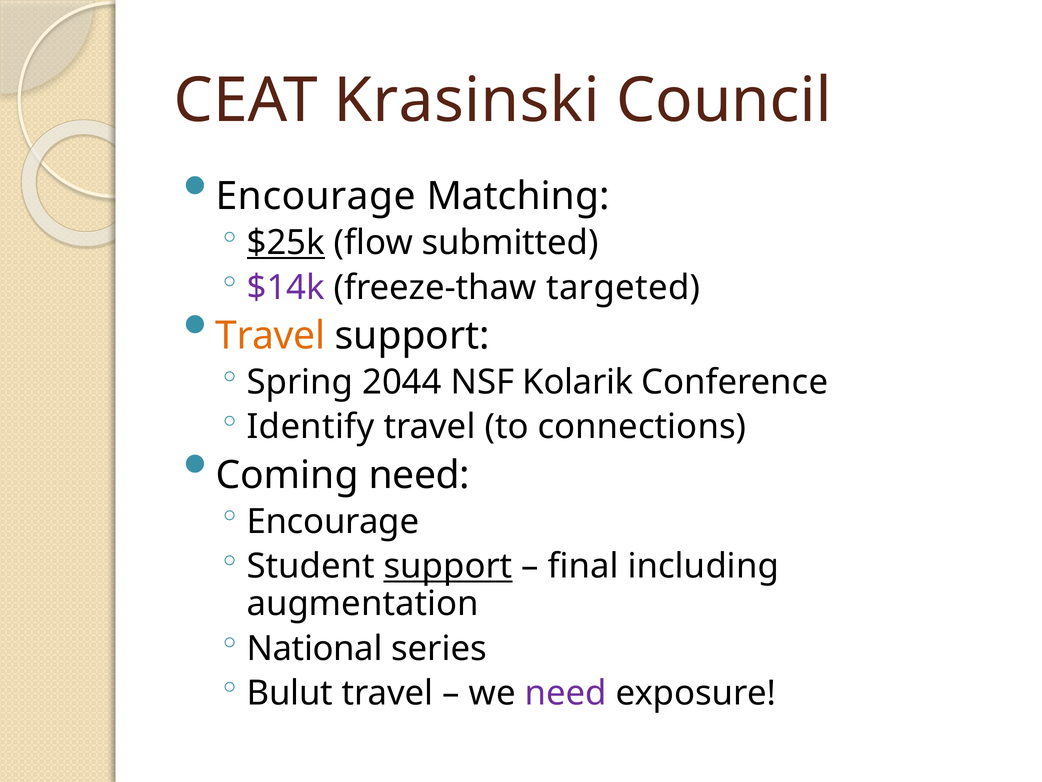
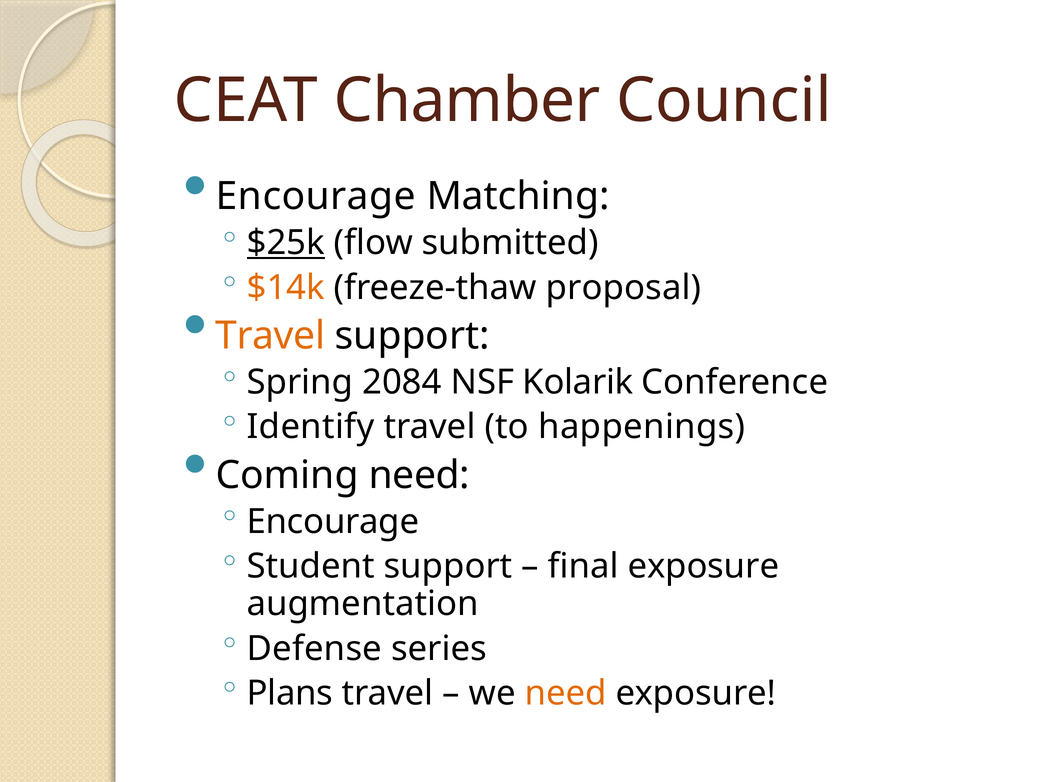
Krasinski: Krasinski -> Chamber (467, 101)
$14k colour: purple -> orange (286, 287)
targeted: targeted -> proposal (623, 287)
2044: 2044 -> 2084 (402, 382)
connections: connections -> happenings (642, 427)
support underline: present -> none (448, 566)
final including: including -> exposure (703, 566)
National: National -> Defense (314, 648)
Bulut: Bulut -> Plans (290, 693)
need colour: purple -> orange (566, 693)
